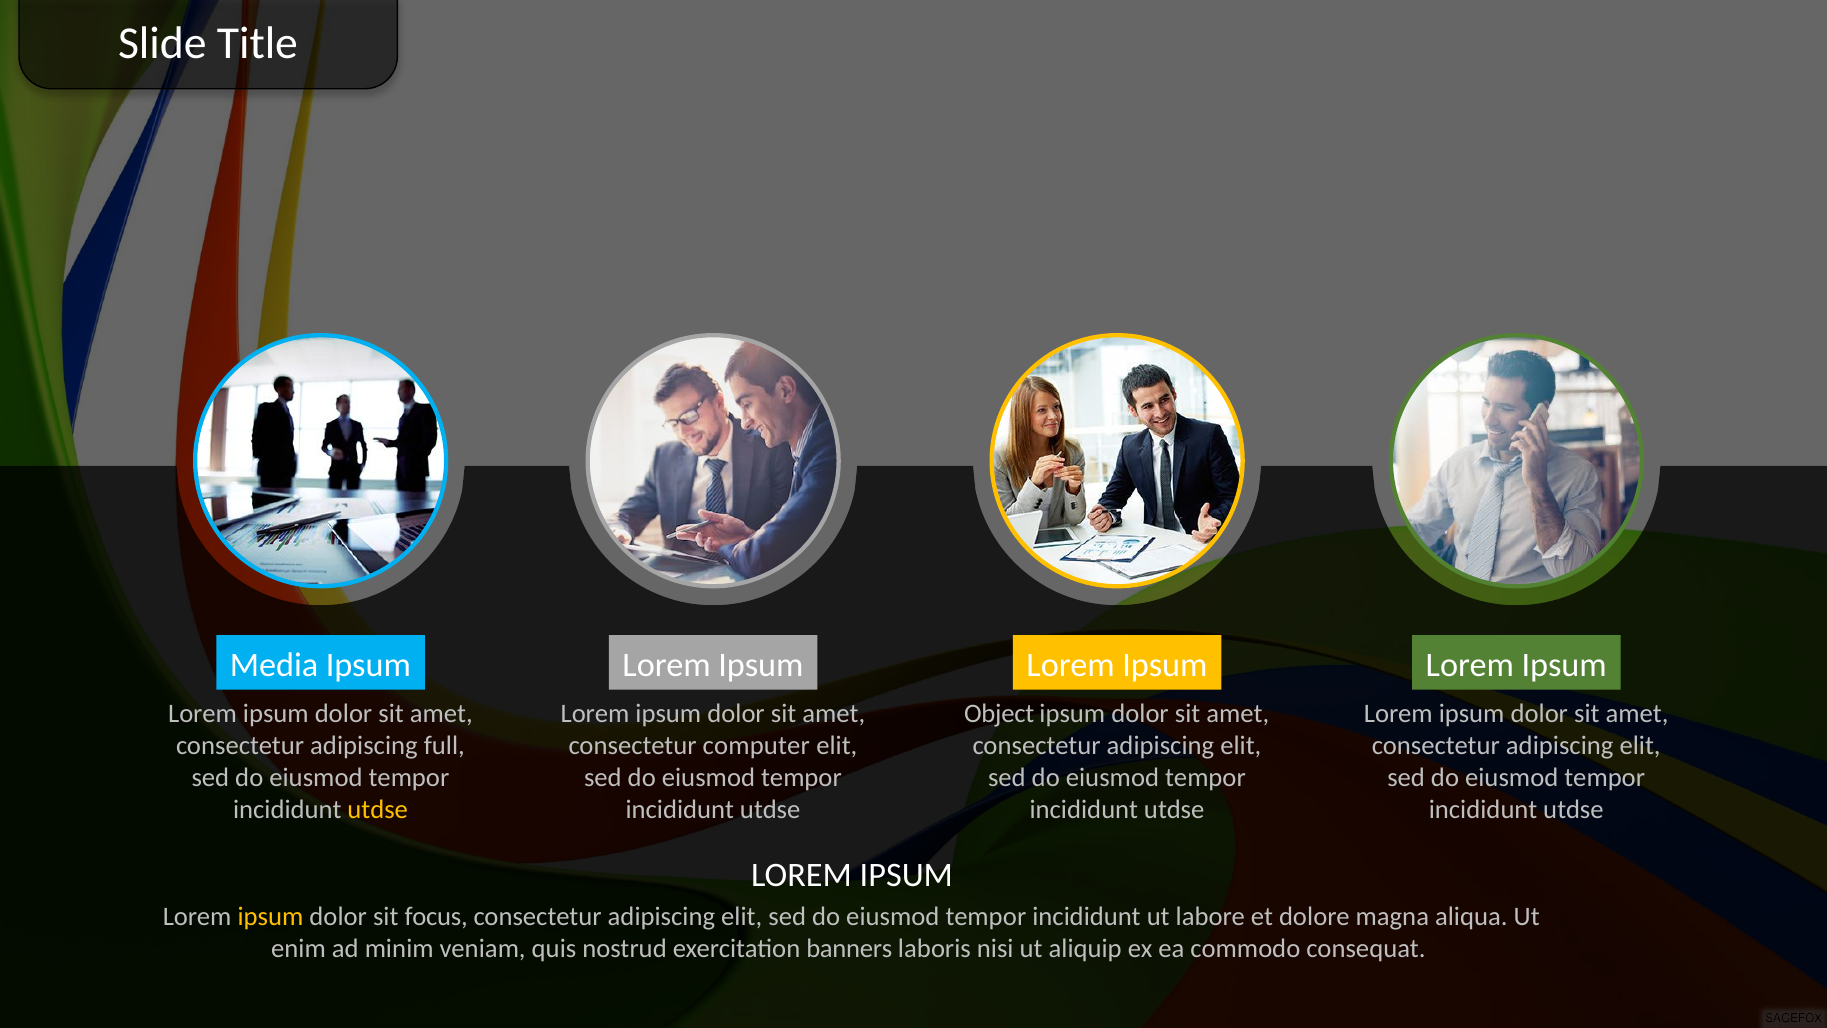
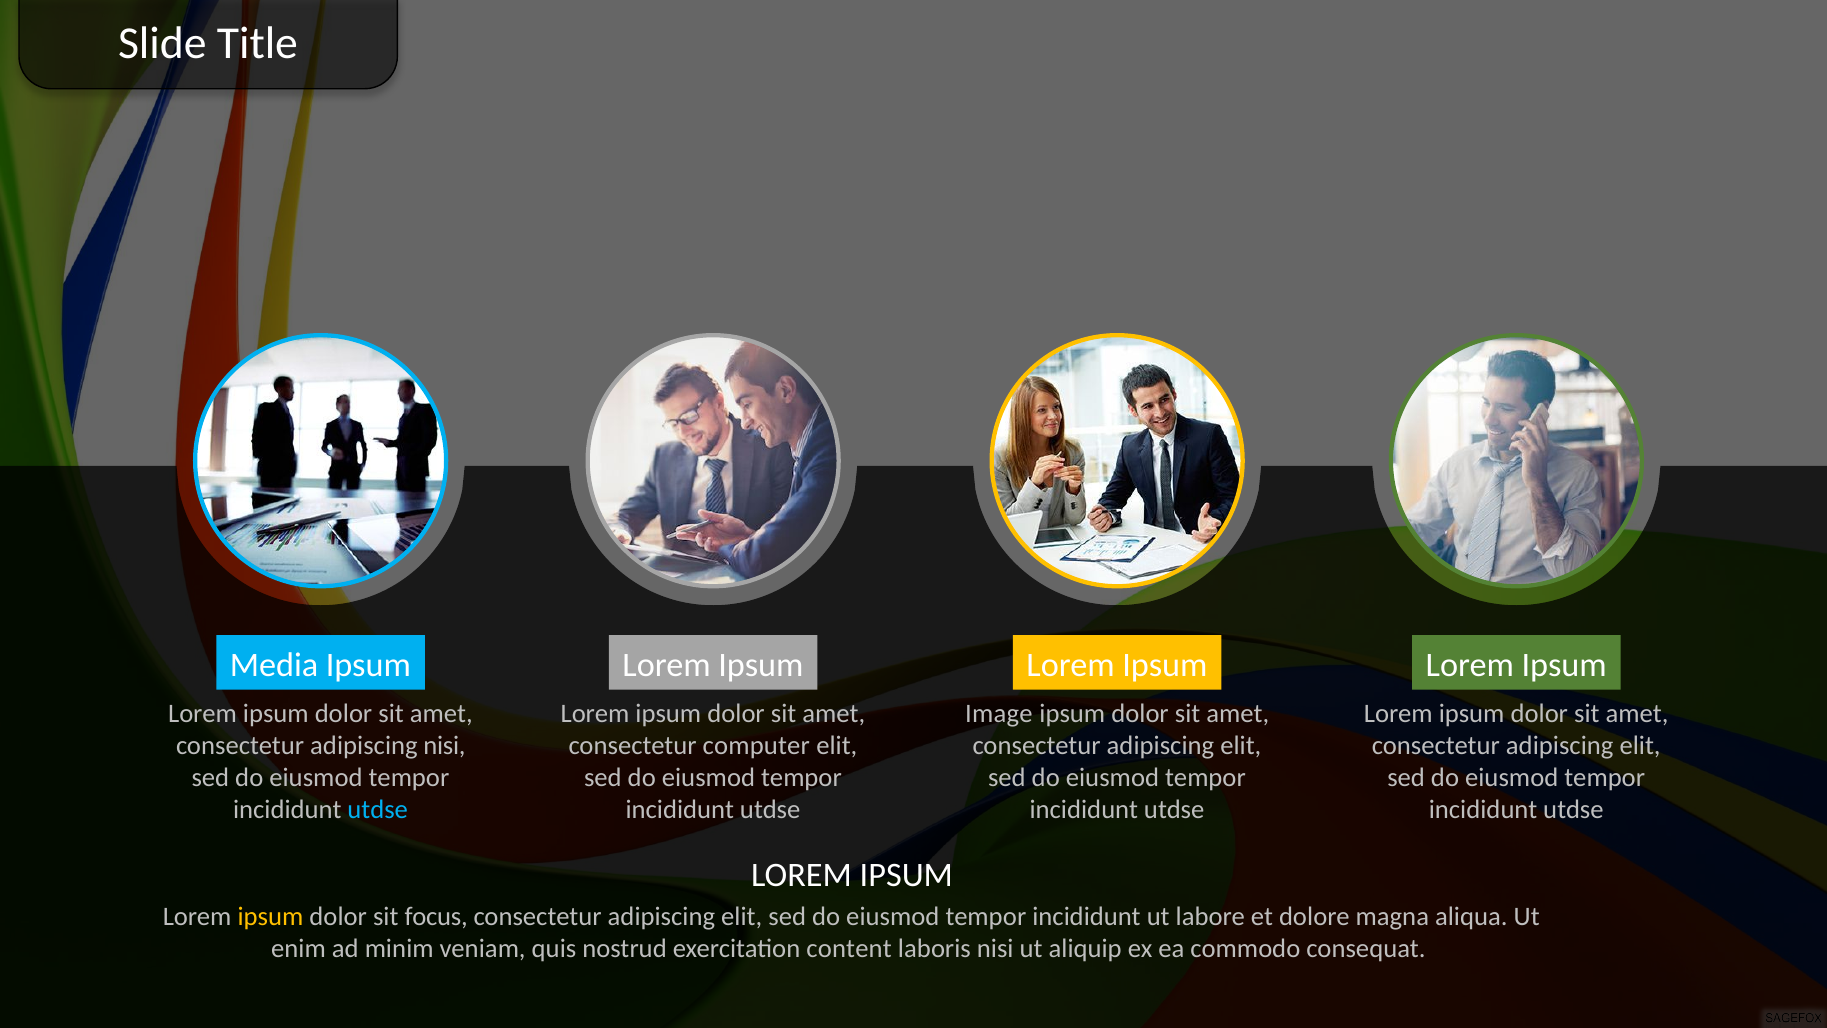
Object: Object -> Image (999, 714)
adipiscing full: full -> nisi (444, 746)
utdse colour: yellow -> light blue (378, 810)
banners: banners -> content (849, 948)
